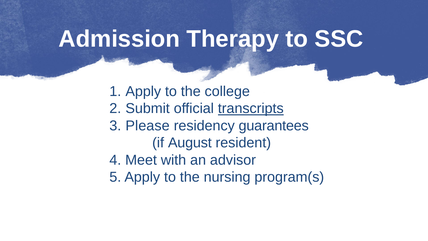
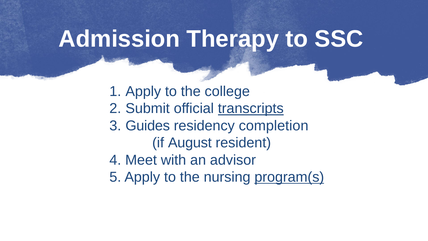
Please: Please -> Guides (148, 126)
guarantees: guarantees -> completion (274, 126)
program(s underline: none -> present (289, 177)
